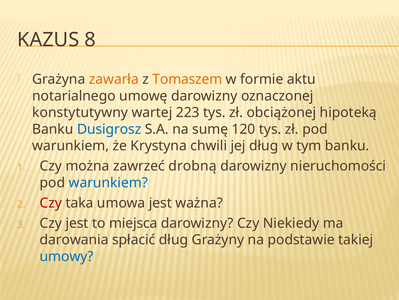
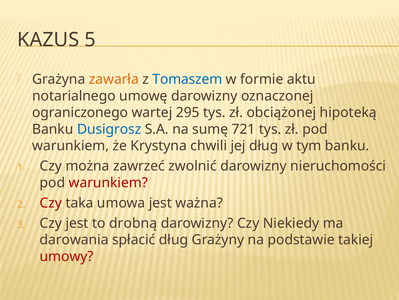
8: 8 -> 5 (90, 40)
Tomaszem colour: orange -> blue (187, 79)
konstytutywny: konstytutywny -> ograniczonego (80, 112)
223: 223 -> 295 (188, 112)
120: 120 -> 721 (244, 129)
drobną: drobną -> zwolnić (193, 166)
warunkiem colour: blue -> red (108, 182)
miejsca: miejsca -> drobną (133, 223)
umowy colour: blue -> red (67, 256)
